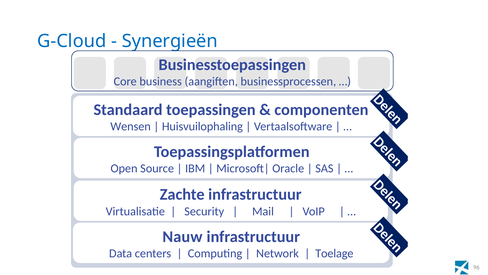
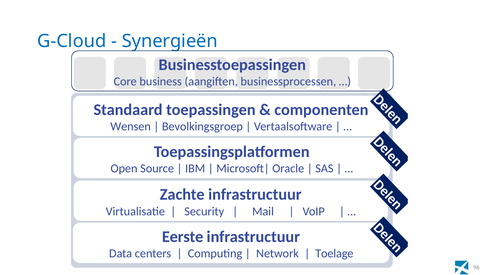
Huisvuilophaling: Huisvuilophaling -> Bevolkingsgroep (202, 126)
Nauw: Nauw -> Eerste (183, 236)
